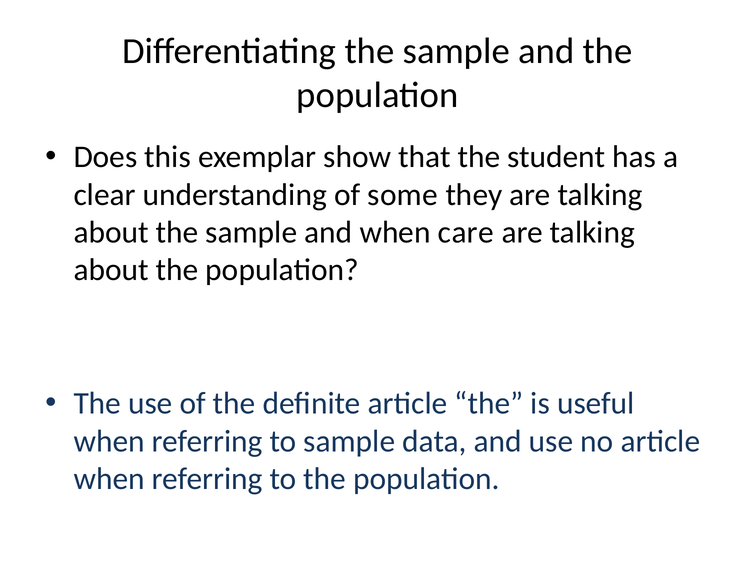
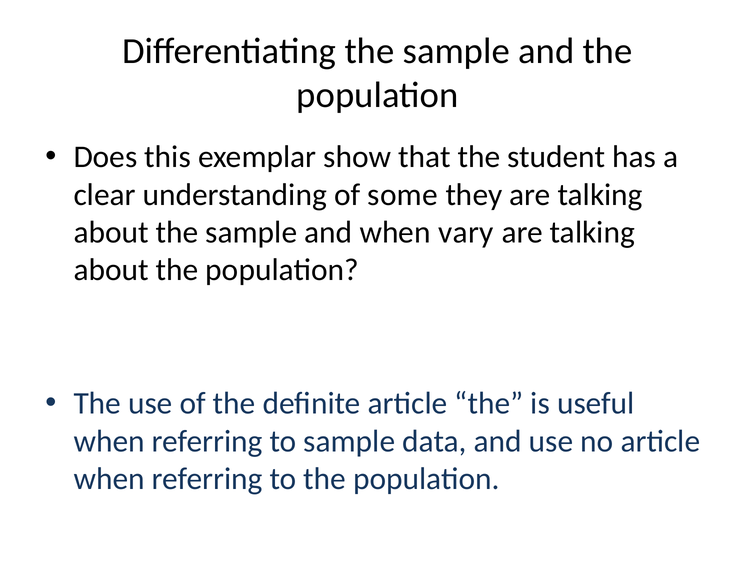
care: care -> vary (466, 232)
